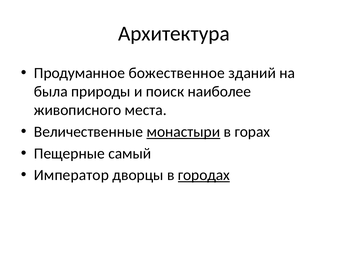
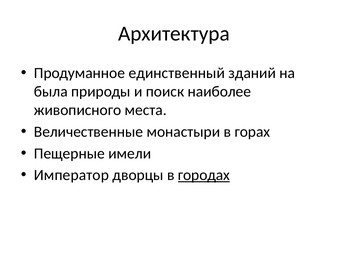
божественное: божественное -> единственный (177, 73)
монастыри underline: present -> none (183, 132)
самый: самый -> имели (130, 153)
